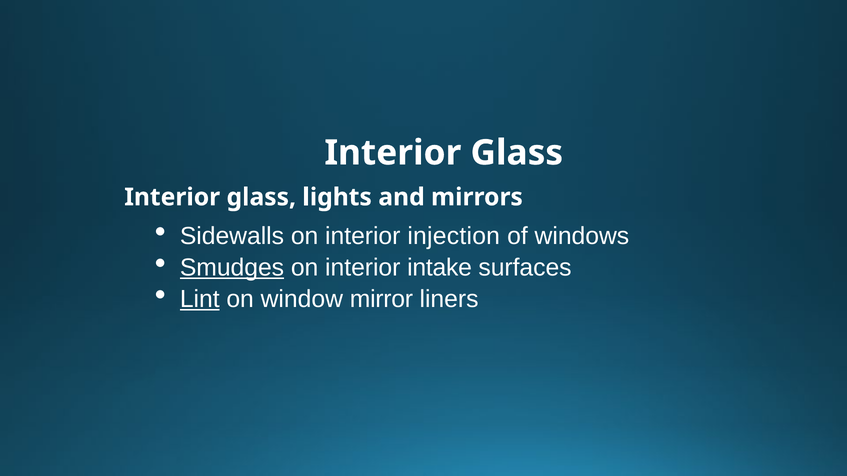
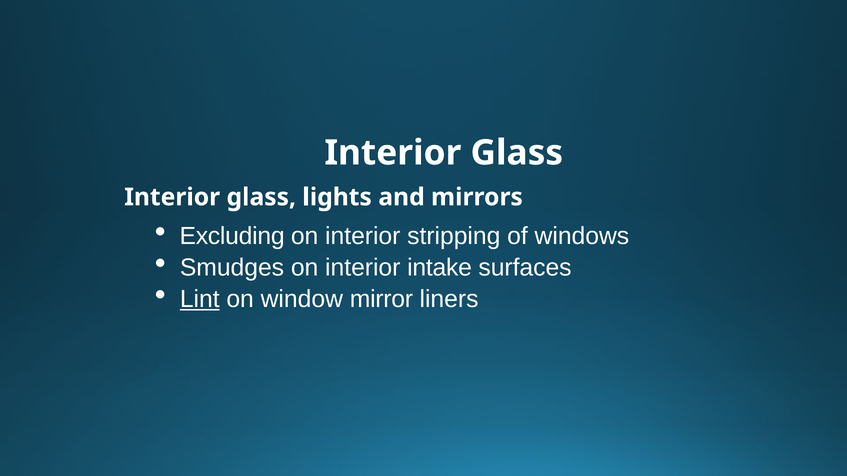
Sidewalls: Sidewalls -> Excluding (232, 236)
injection: injection -> stripping (454, 236)
Smudges underline: present -> none (232, 268)
